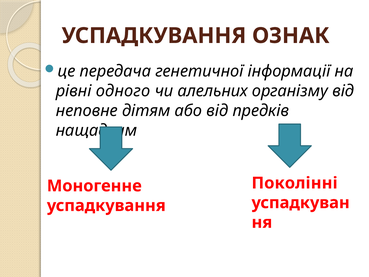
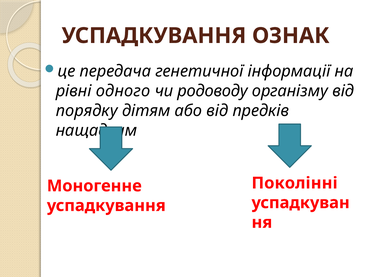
алельних: алельних -> родоводу (213, 91)
неповне: неповне -> порядку (87, 111)
